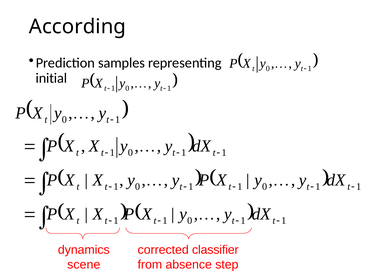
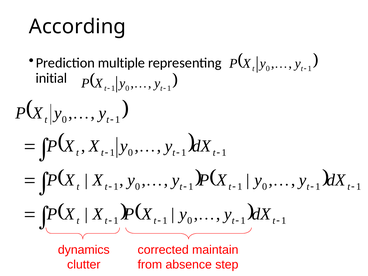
samples: samples -> multiple (122, 63)
classifier: classifier -> maintain (215, 250)
scene: scene -> clutter (84, 265)
